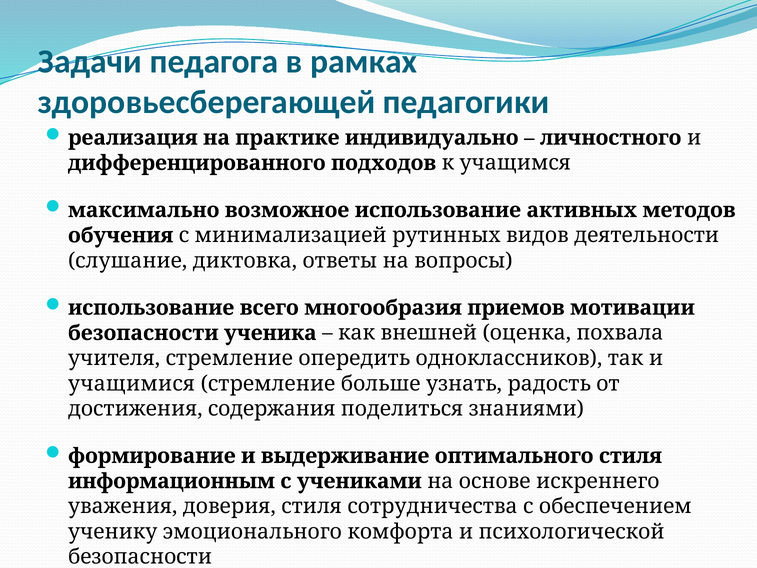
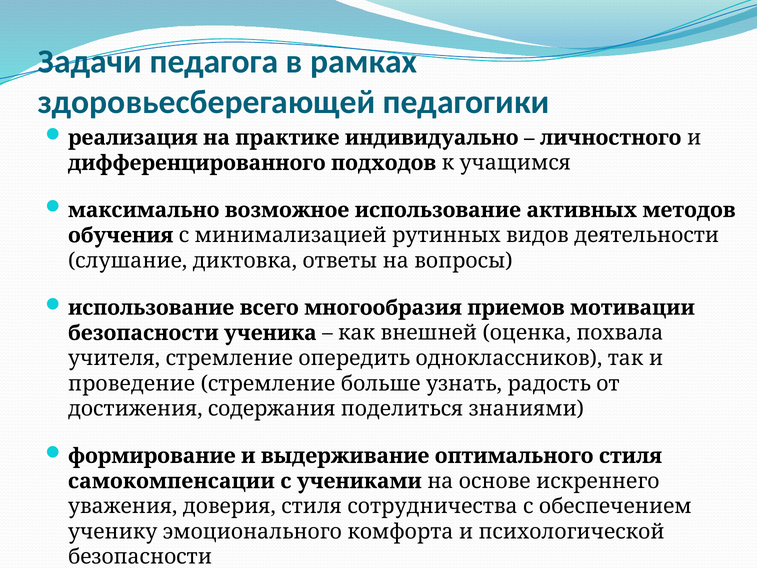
учащимися: учащимися -> проведение (132, 383)
информационным: информационным -> самокомпенсации (171, 481)
